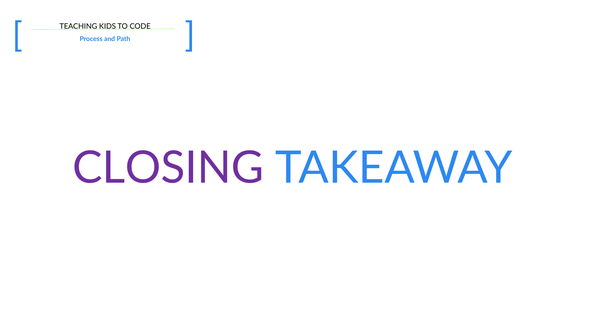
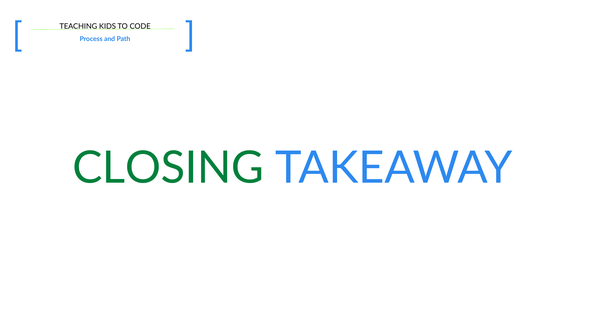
CLOSING colour: purple -> green (168, 168)
